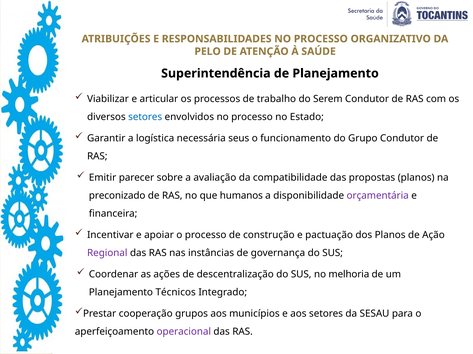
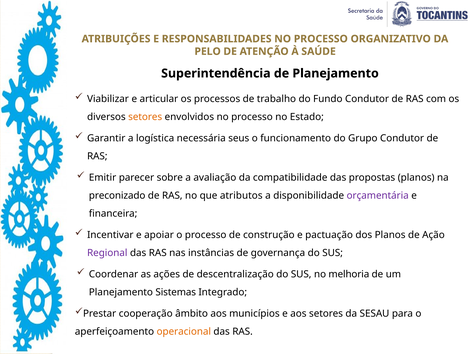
Serem: Serem -> Fundo (328, 99)
setores colour: blue -> orange (145, 117)
humanos: humanos -> atributos (241, 196)
Técnicos: Técnicos -> Sistemas (176, 293)
grupos: grupos -> âmbito (192, 314)
operacional colour: purple -> orange (184, 332)
